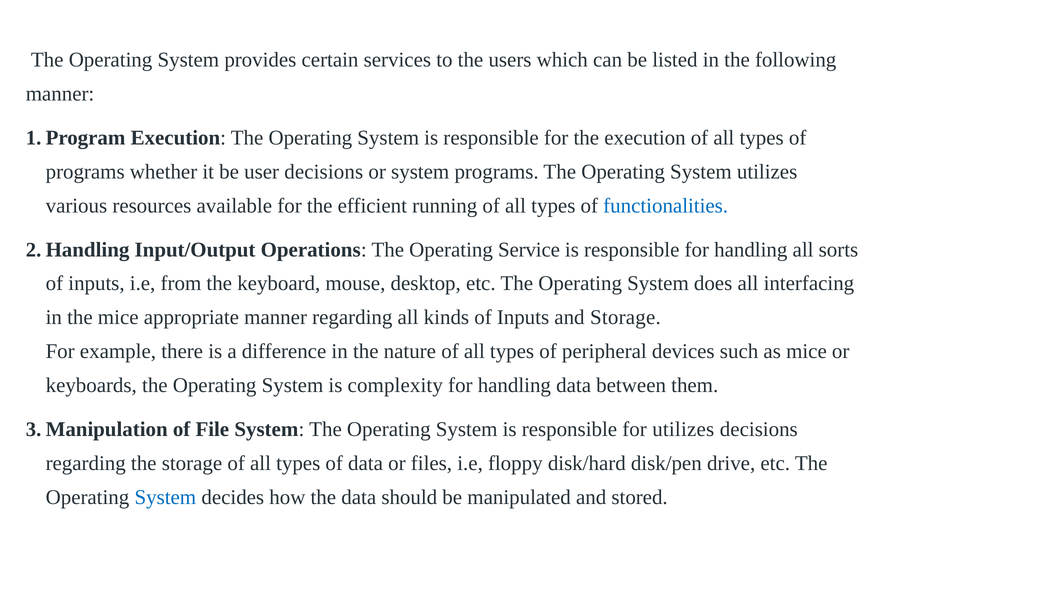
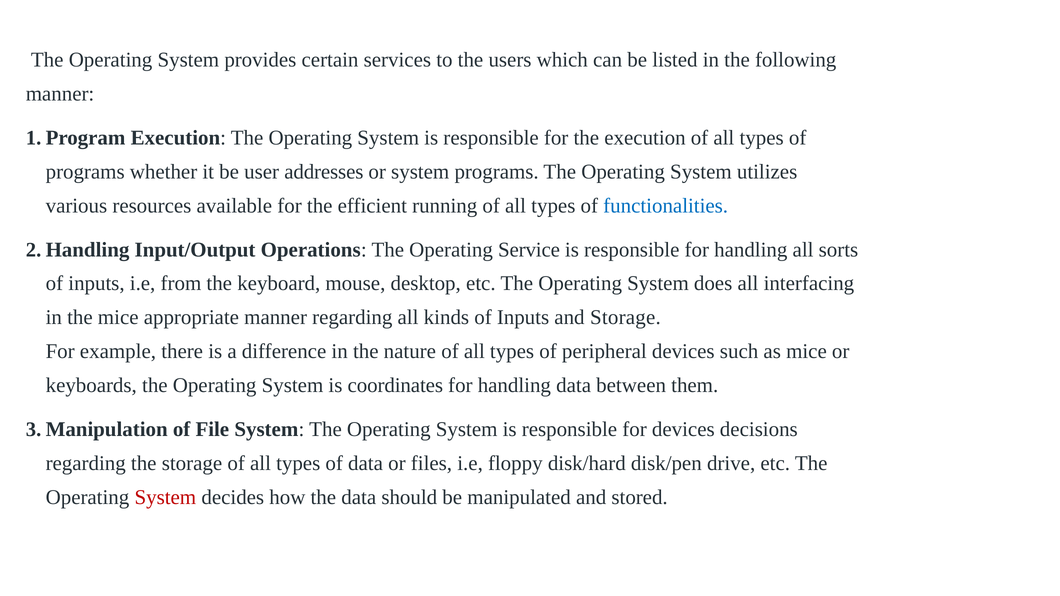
user decisions: decisions -> addresses (324, 172)
complexity: complexity -> coordinates (395, 386)
for utilizes: utilizes -> devices (683, 429)
System colour: blue -> red (165, 497)
